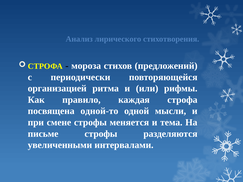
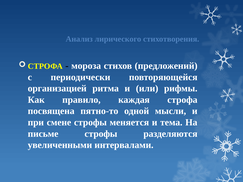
одной-то: одной-то -> пятно-то (99, 111)
